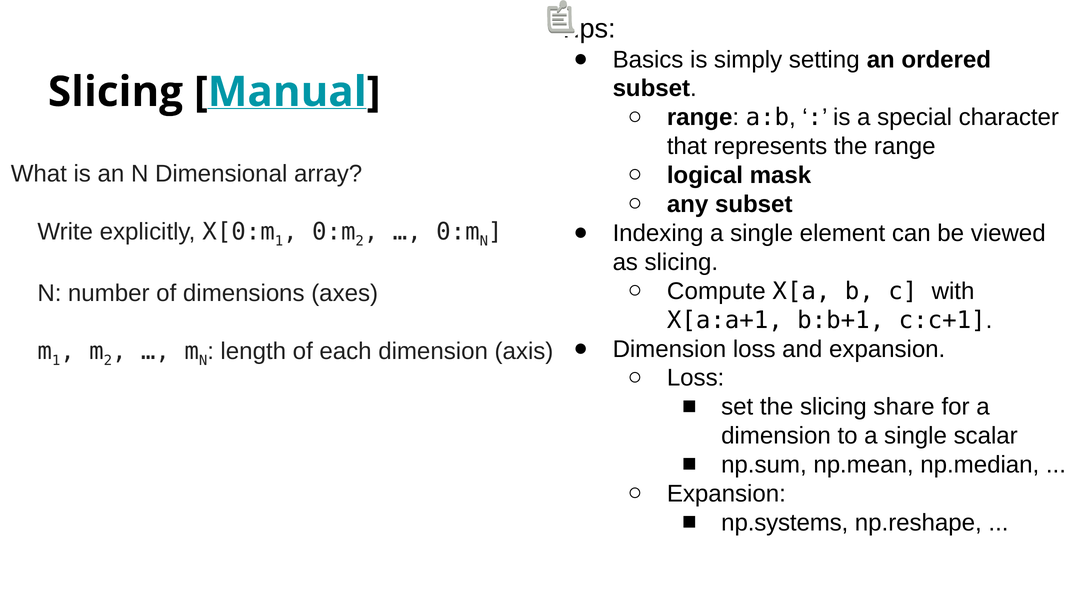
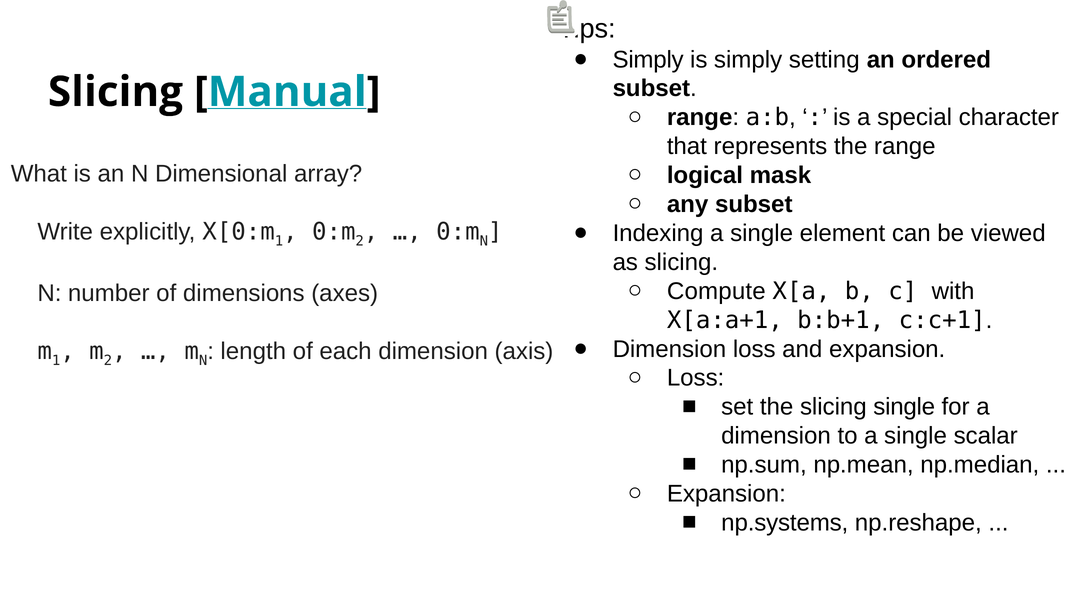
Basics: Basics -> Simply (648, 60)
slicing share: share -> single (904, 407)
